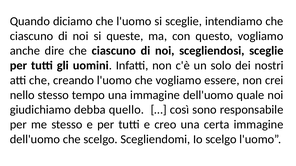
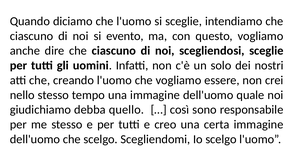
queste: queste -> evento (125, 36)
